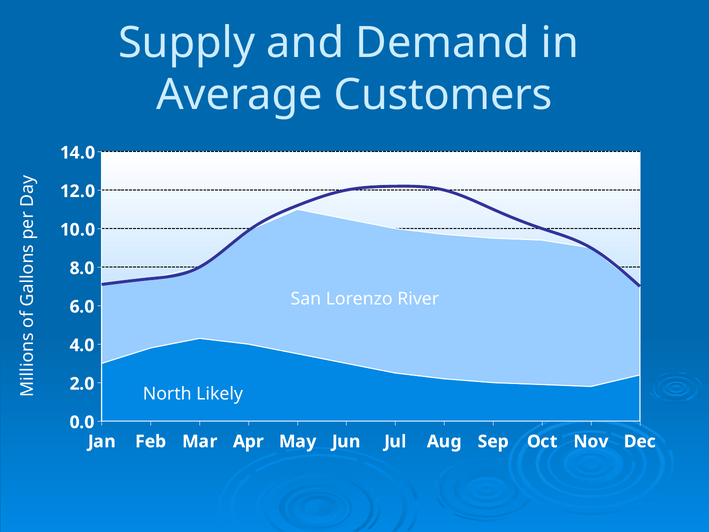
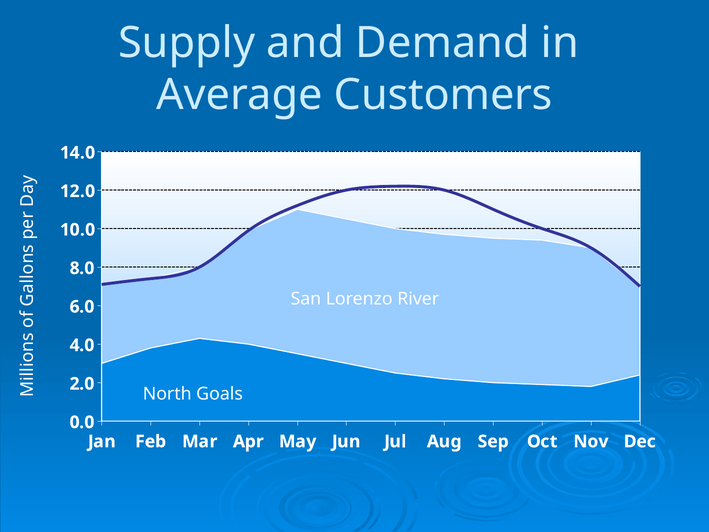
Likely: Likely -> Goals (220, 393)
